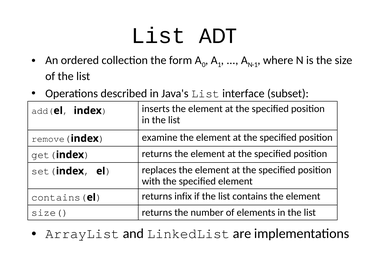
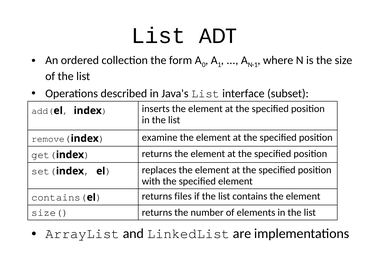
infix: infix -> files (183, 196)
